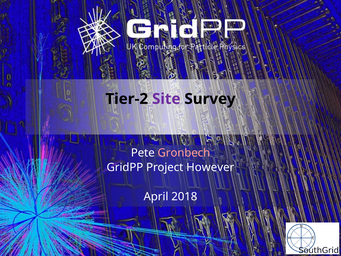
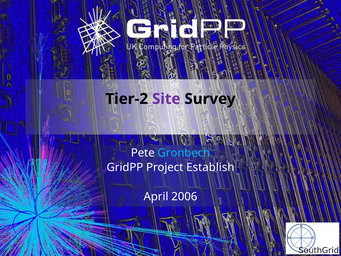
Gronbech colour: pink -> light blue (184, 153)
However: However -> Establish (210, 167)
2018: 2018 -> 2006 (184, 196)
